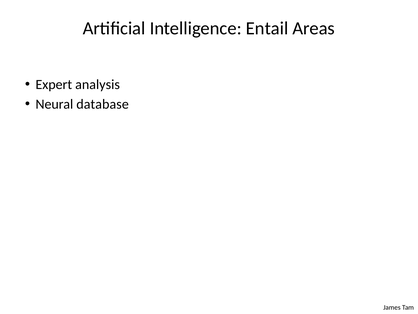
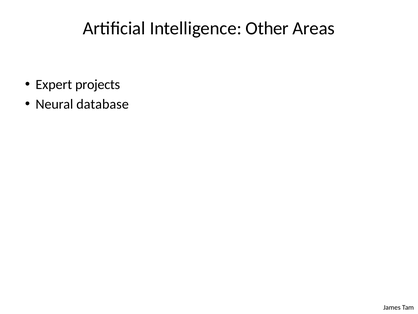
Entail: Entail -> Other (267, 28)
analysis: analysis -> projects (98, 85)
